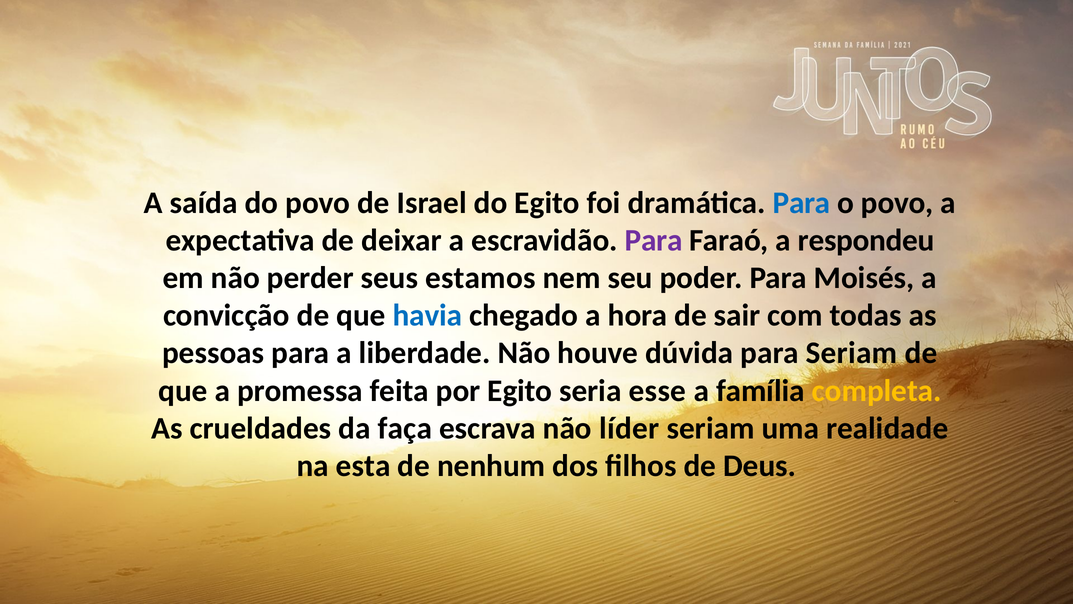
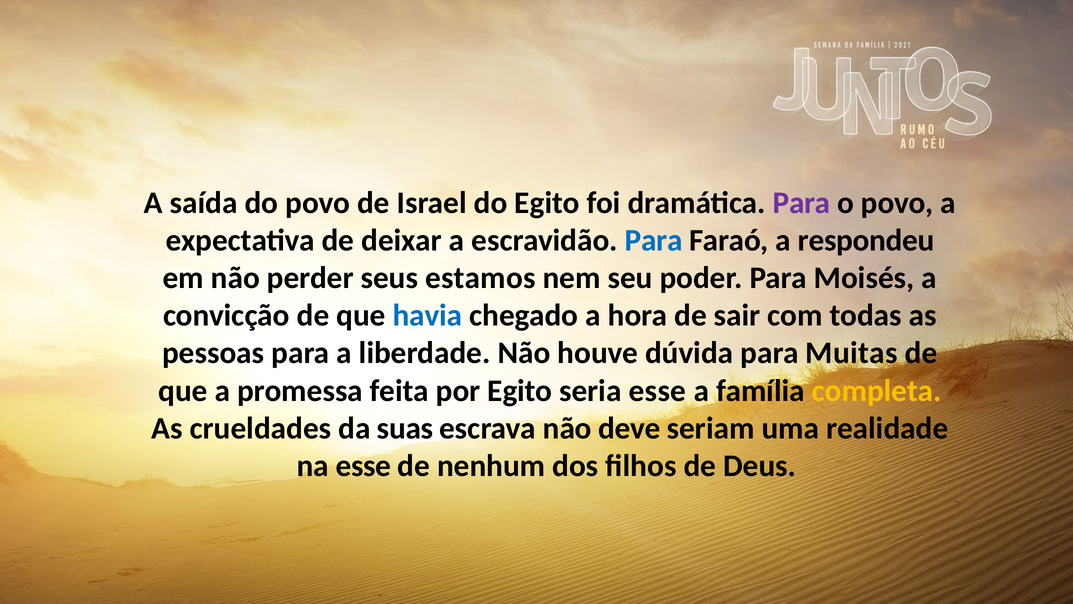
Para colour: blue -> purple (802, 203)
Para colour: purple -> blue (654, 240)
para Seriam: Seriam -> Muitas (852, 353)
faça: faça -> suas (405, 428)
líder: líder -> deve (629, 428)
na esta: esta -> esse (363, 466)
